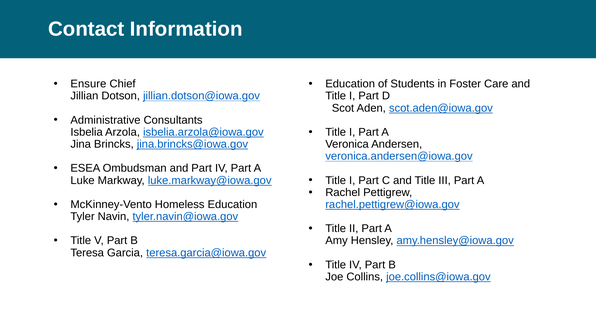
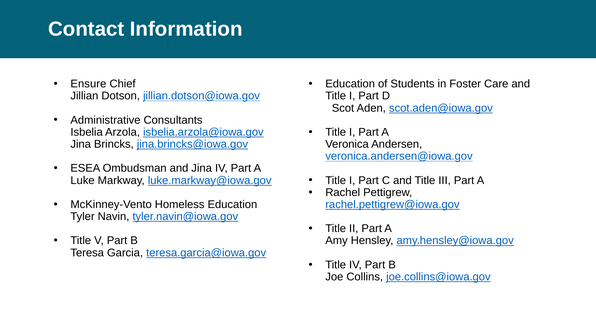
and Part: Part -> Jina (202, 168)
